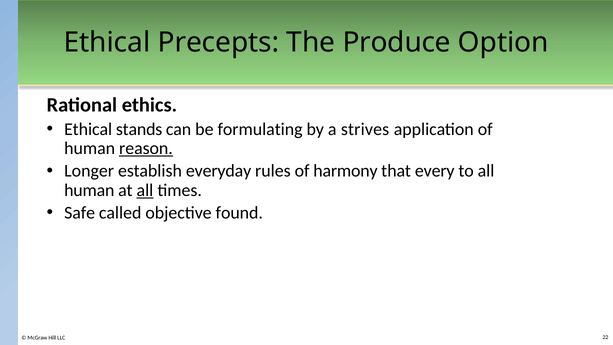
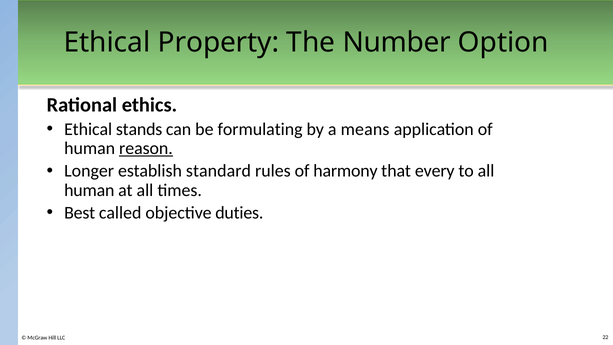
Precepts: Precepts -> Property (218, 42)
Produce: Produce -> Number (397, 42)
strives: strives -> means (365, 129)
everyday: everyday -> standard (218, 171)
all underline: present -> none (145, 190)
Safe: Safe -> Best (80, 213)
found: found -> duties (239, 213)
